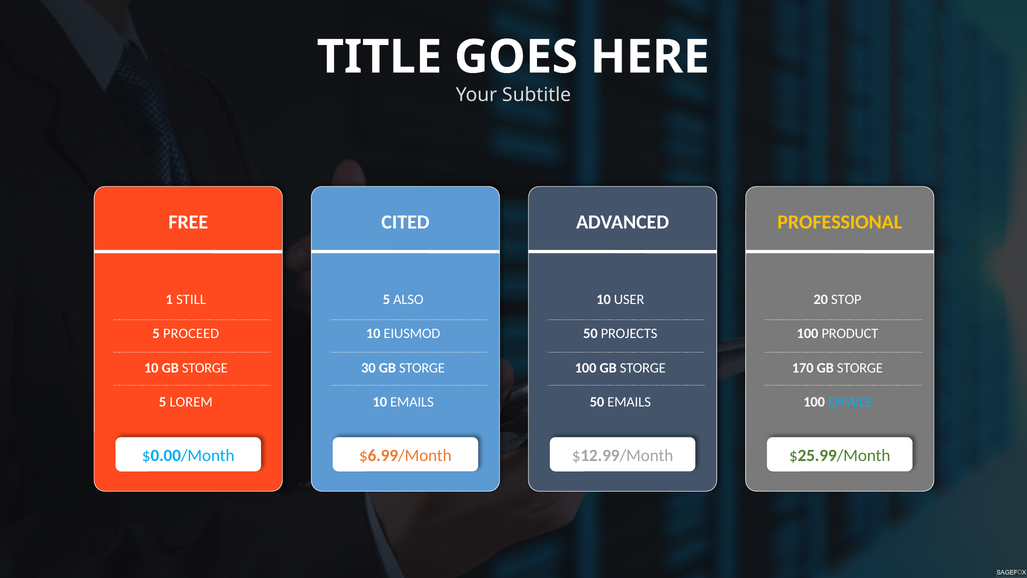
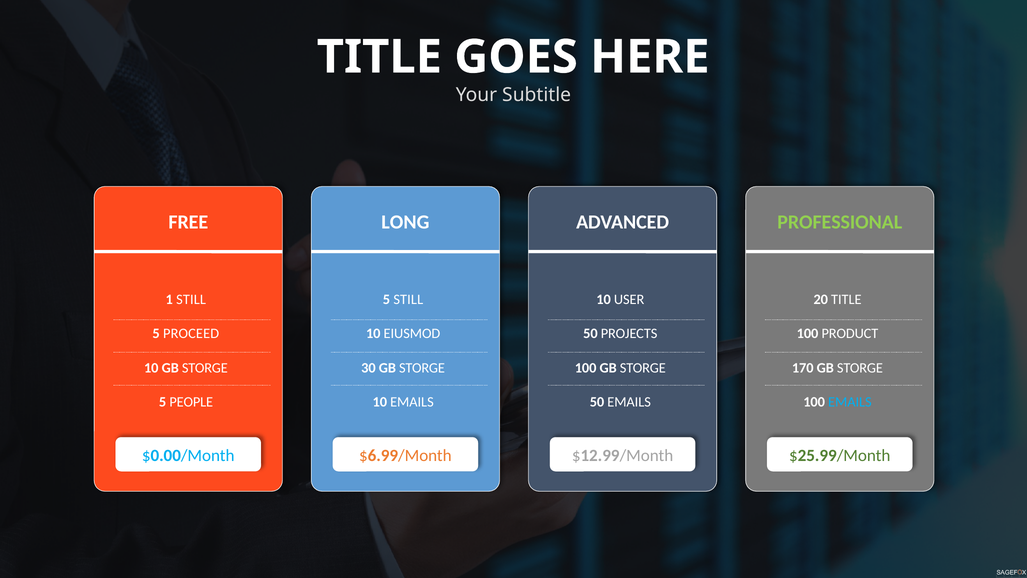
CITED: CITED -> LONG (405, 222)
PROFESSIONAL colour: yellow -> light green (840, 222)
5 ALSO: ALSO -> STILL (408, 299)
20 STOP: STOP -> TITLE (846, 299)
LOREM: LOREM -> PEOPLE (191, 402)
